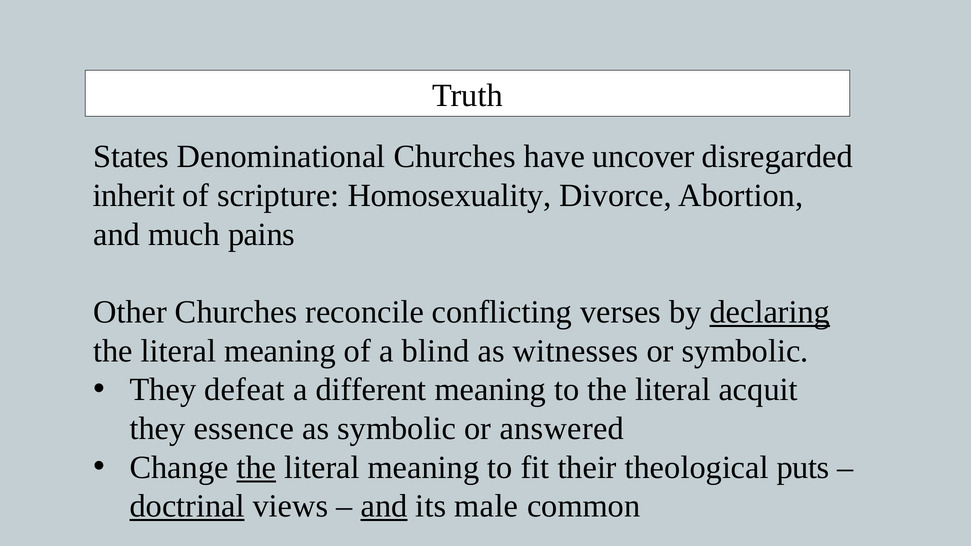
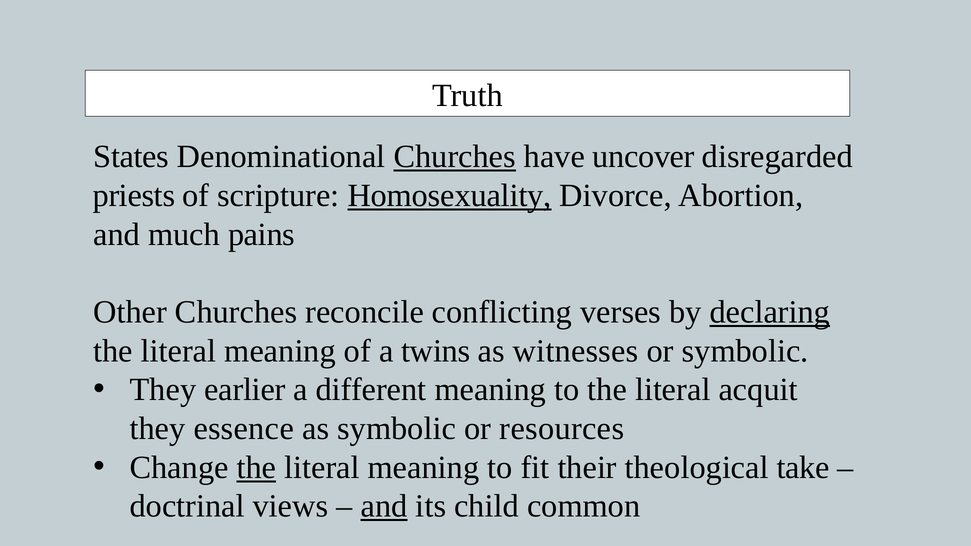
Churches underline: none -> present (455, 157)
inherit: inherit -> priests (134, 196)
Homosexuality underline: none -> present (450, 196)
blind: blind -> twins (436, 351)
defeat: defeat -> earlier (245, 390)
answered: answered -> resources (562, 429)
puts: puts -> take (803, 468)
doctrinal underline: present -> none (187, 506)
male: male -> child (486, 506)
